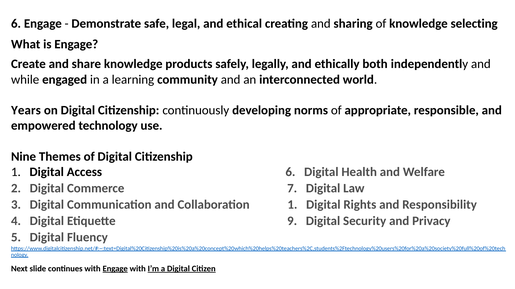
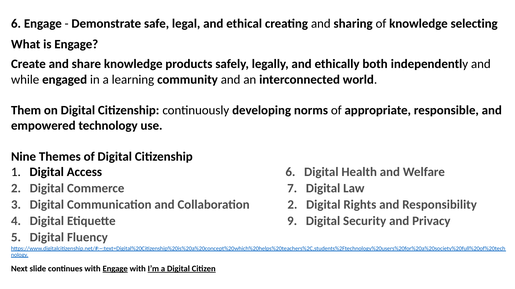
Years: Years -> Them (26, 111)
Collaboration 1: 1 -> 2 (292, 205)
